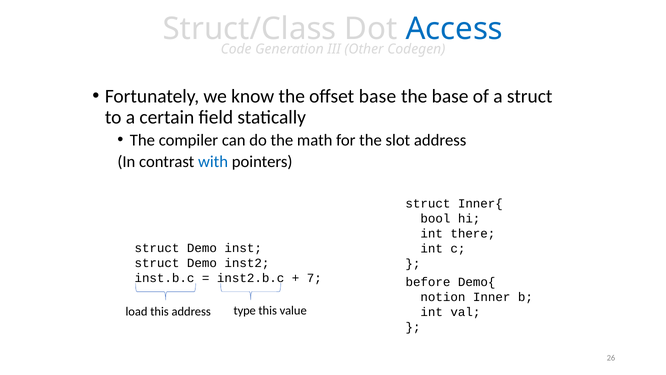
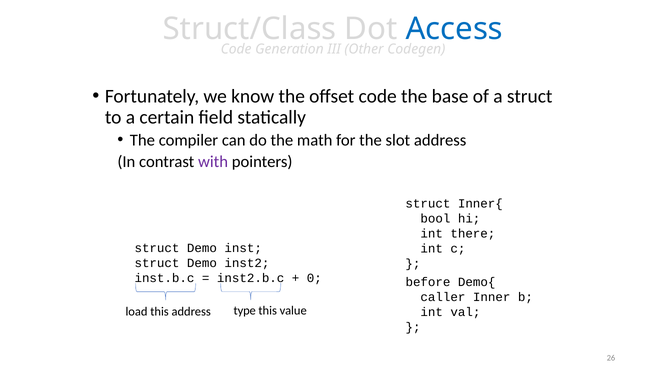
offset base: base -> code (378, 96)
with colour: blue -> purple (213, 161)
7: 7 -> 0 (314, 278)
notion: notion -> caller (443, 297)
